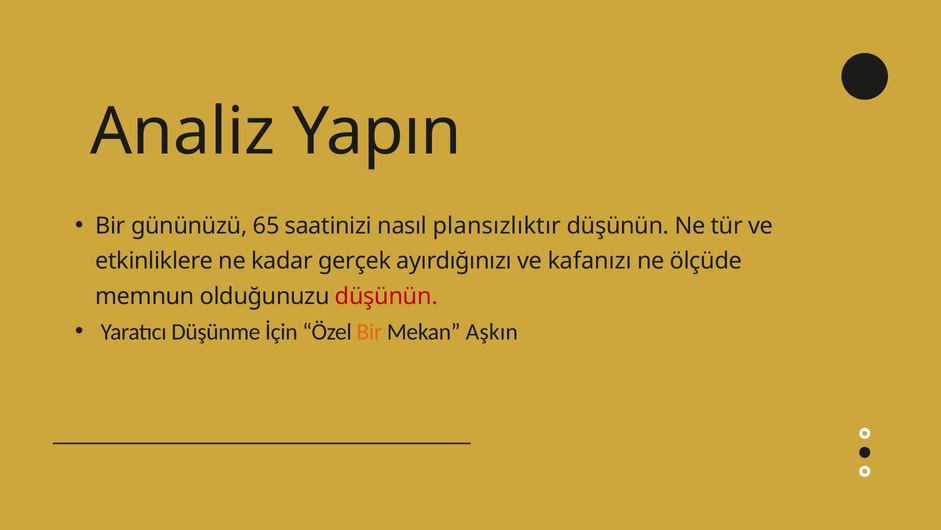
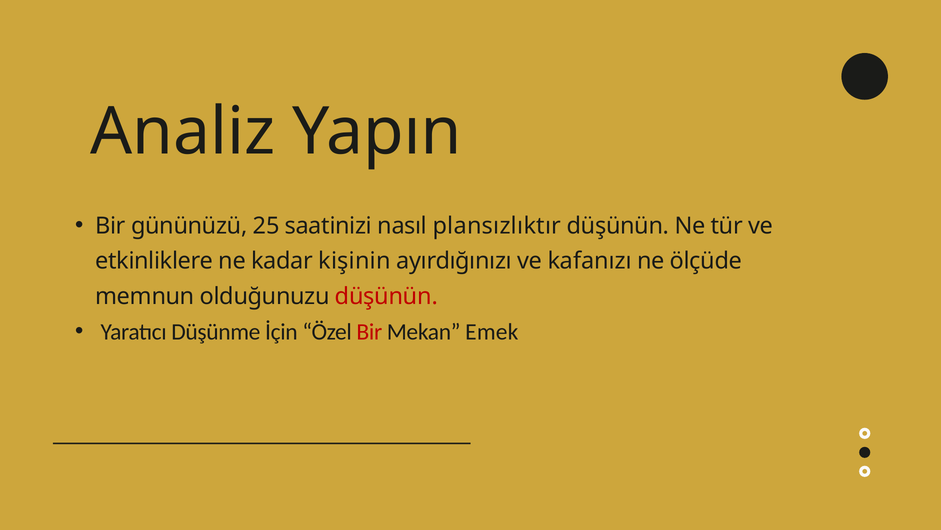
65: 65 -> 25 (266, 225)
gerçek: gerçek -> kişinin (355, 261)
Bir colour: orange -> red (369, 331)
Aşkın: Aşkın -> Emek (492, 331)
